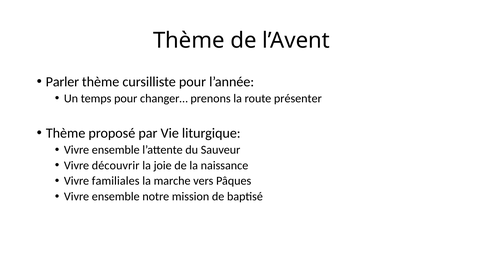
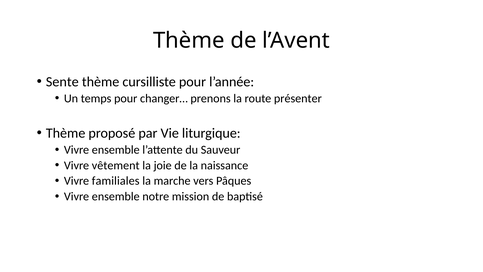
Parler: Parler -> Sente (62, 82)
découvrir: découvrir -> vêtement (116, 165)
